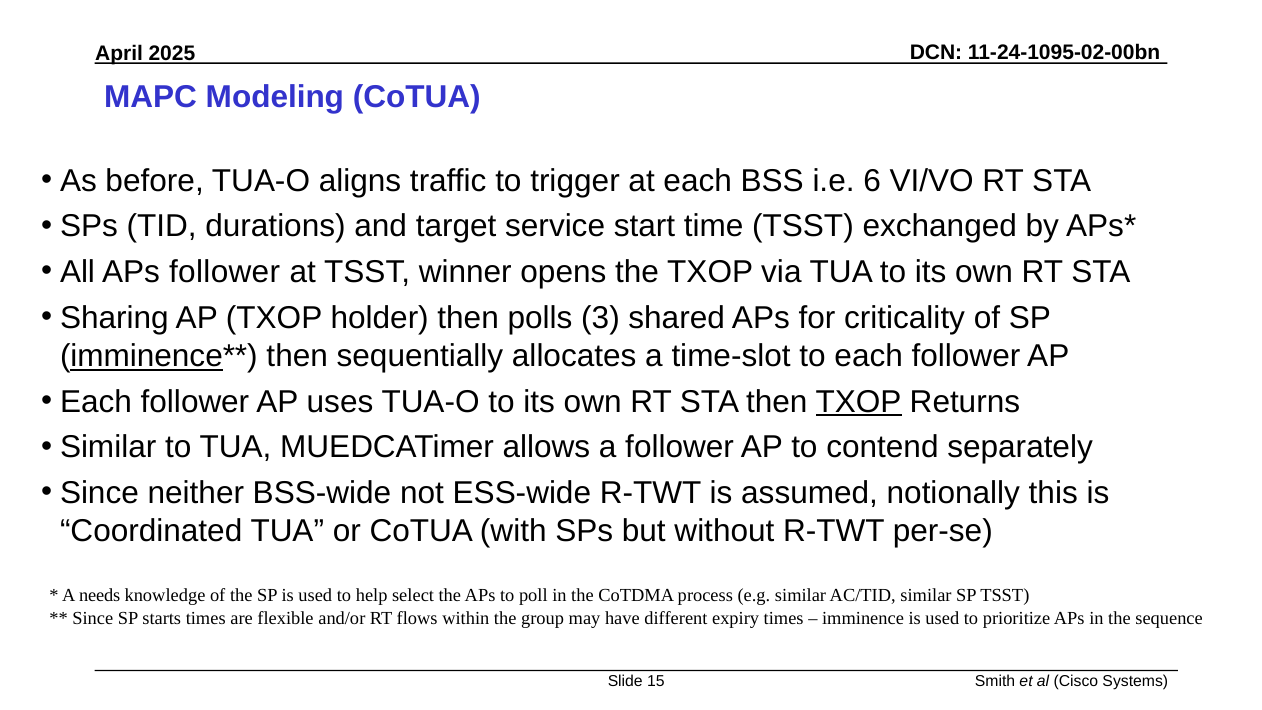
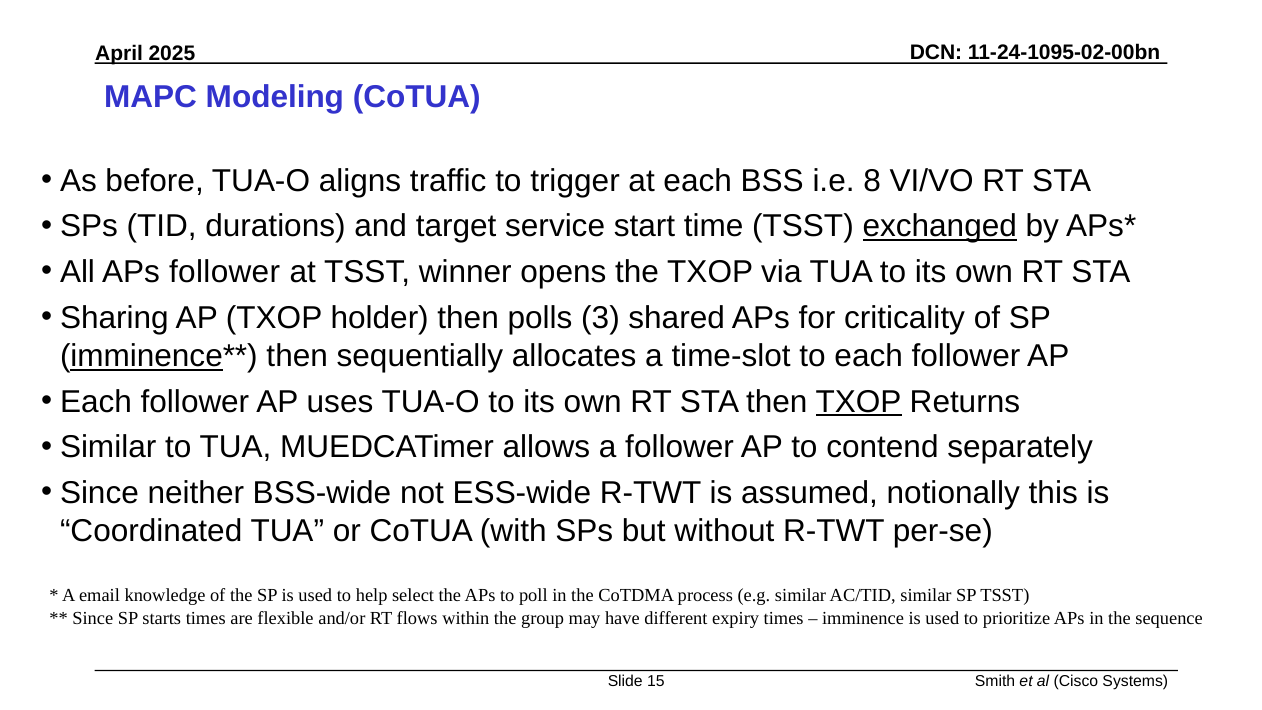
6: 6 -> 8 (872, 181)
exchanged underline: none -> present (940, 226)
needs: needs -> email (100, 596)
